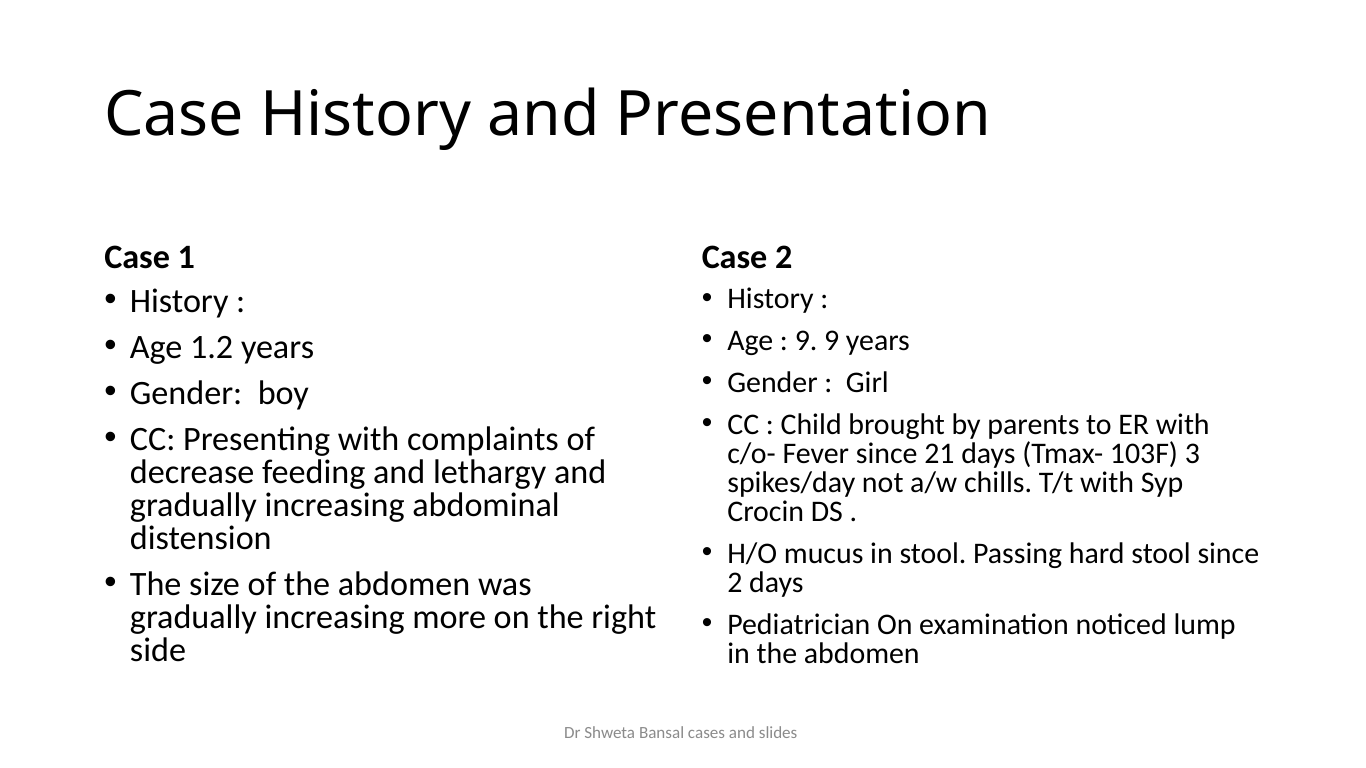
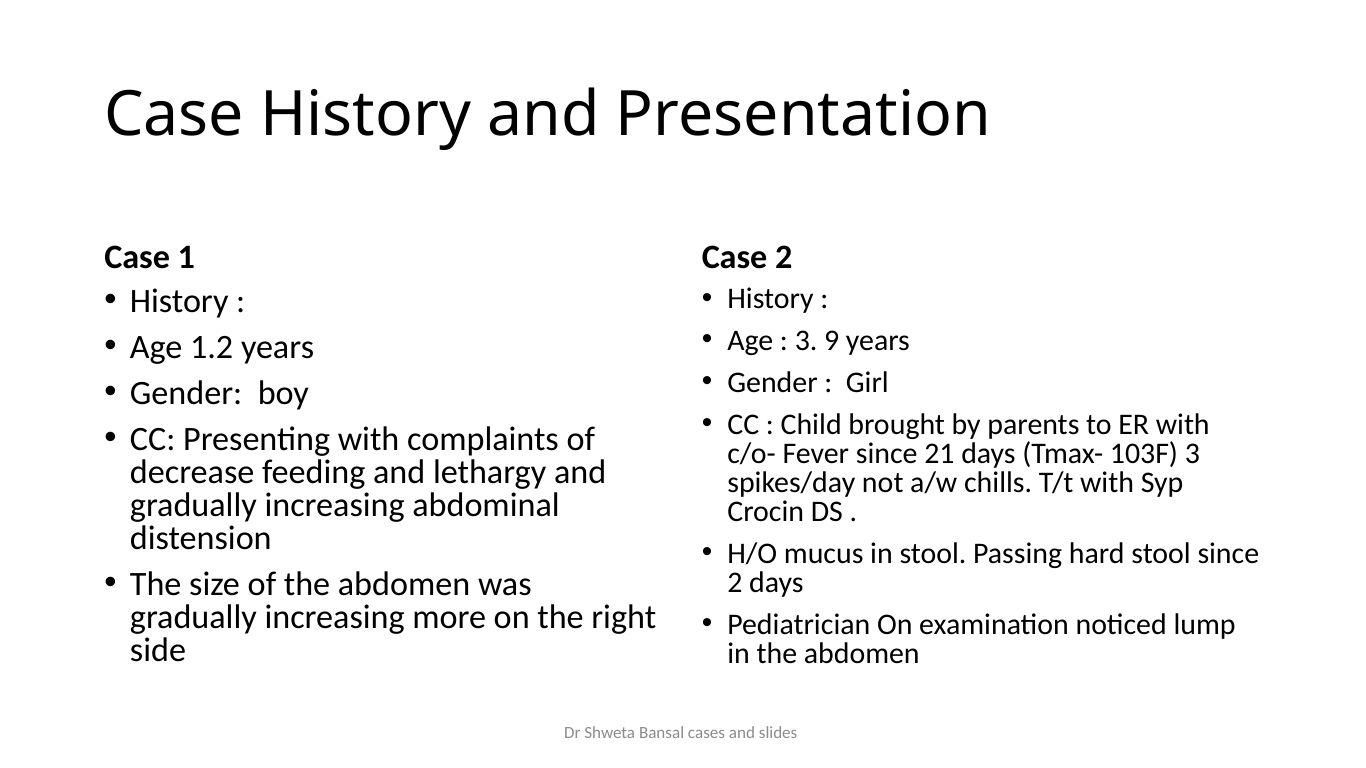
9: 9 -> 3 (806, 341)
